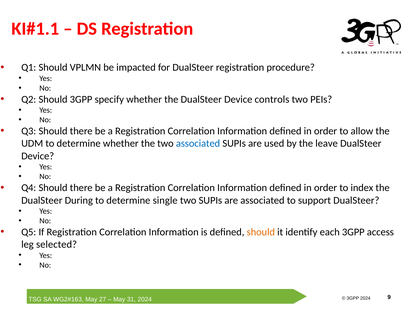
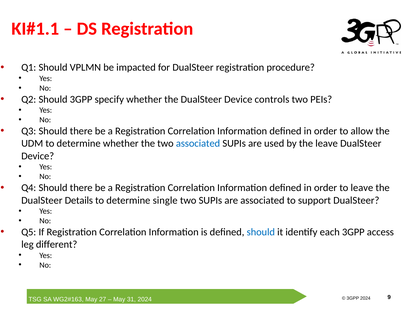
to index: index -> leave (362, 188)
During: During -> Details (79, 200)
should colour: orange -> blue (261, 232)
selected: selected -> different (57, 245)
